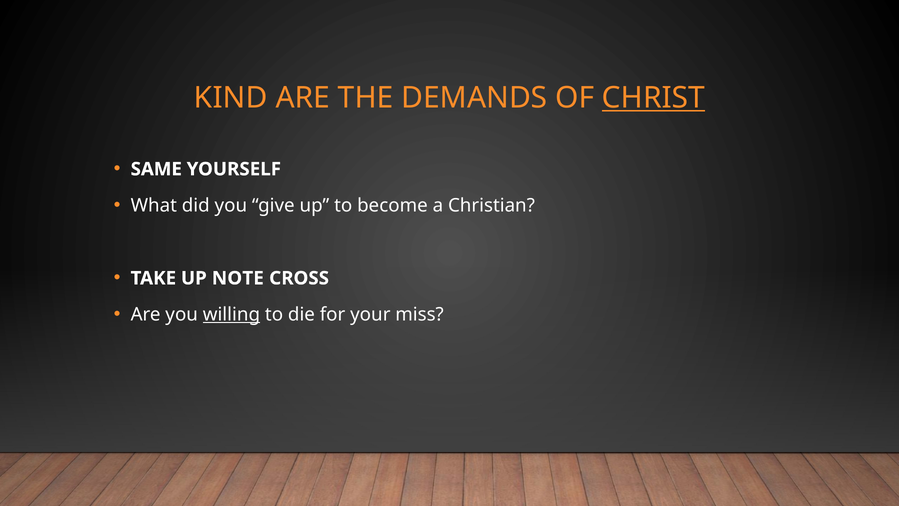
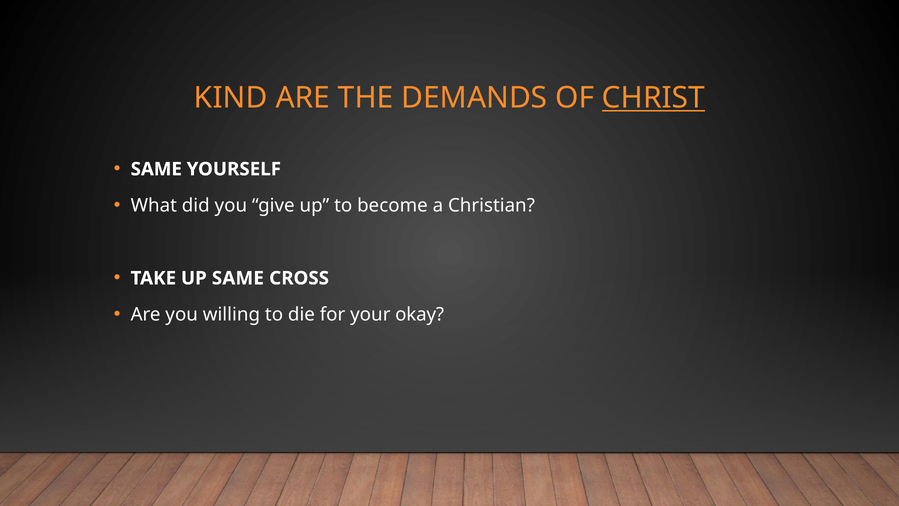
UP NOTE: NOTE -> SAME (238, 278)
willing underline: present -> none (231, 314)
miss: miss -> okay (420, 314)
